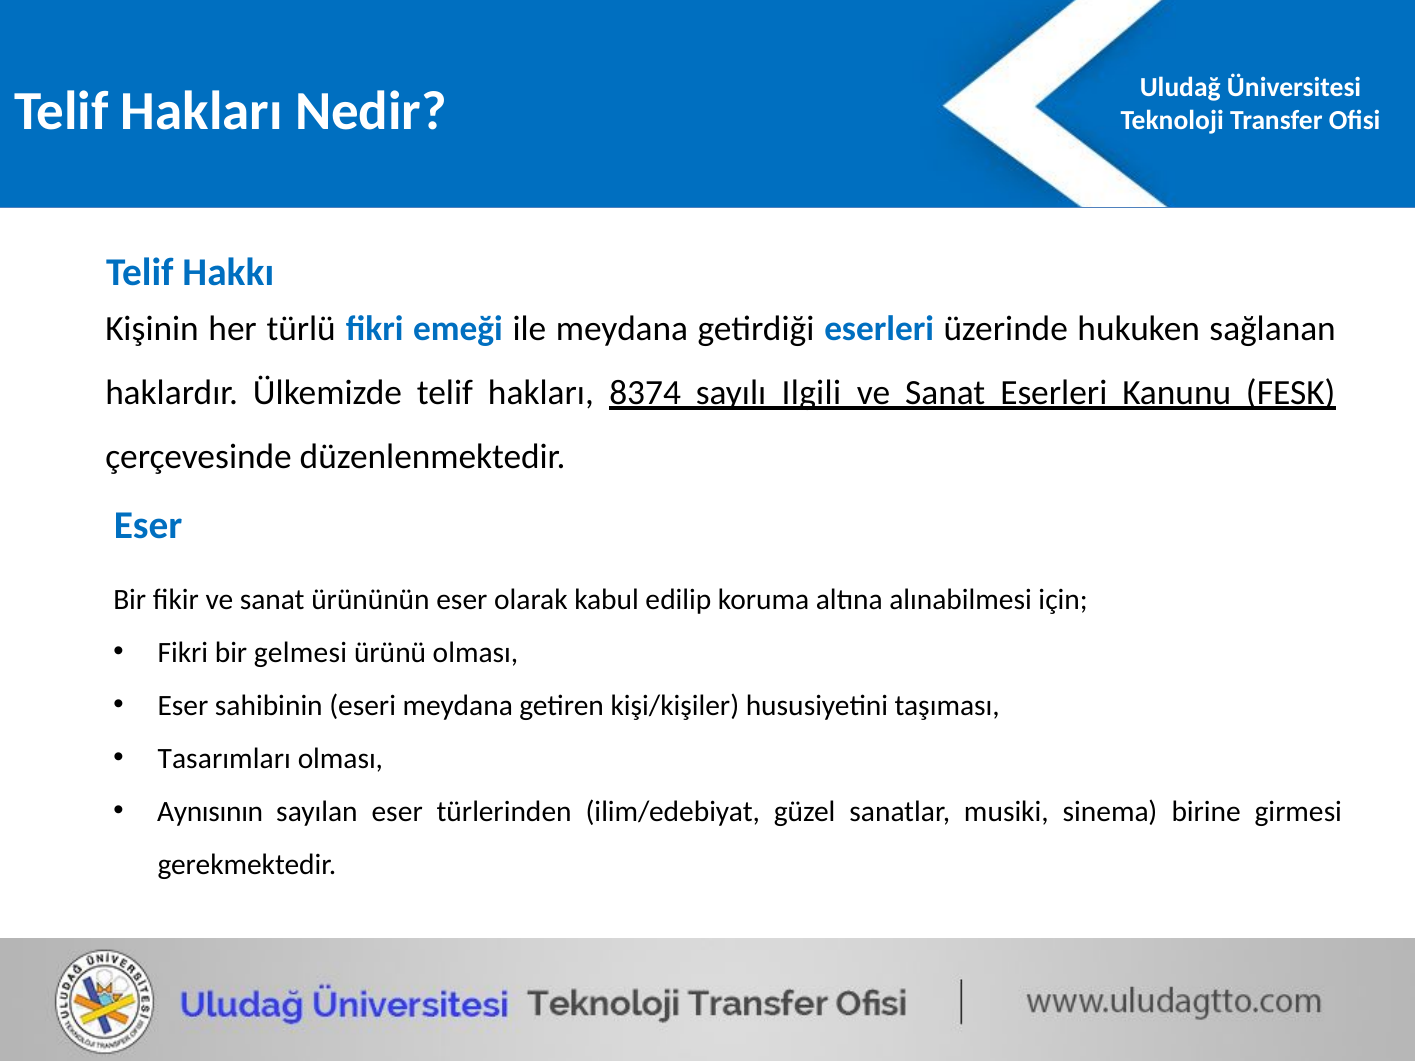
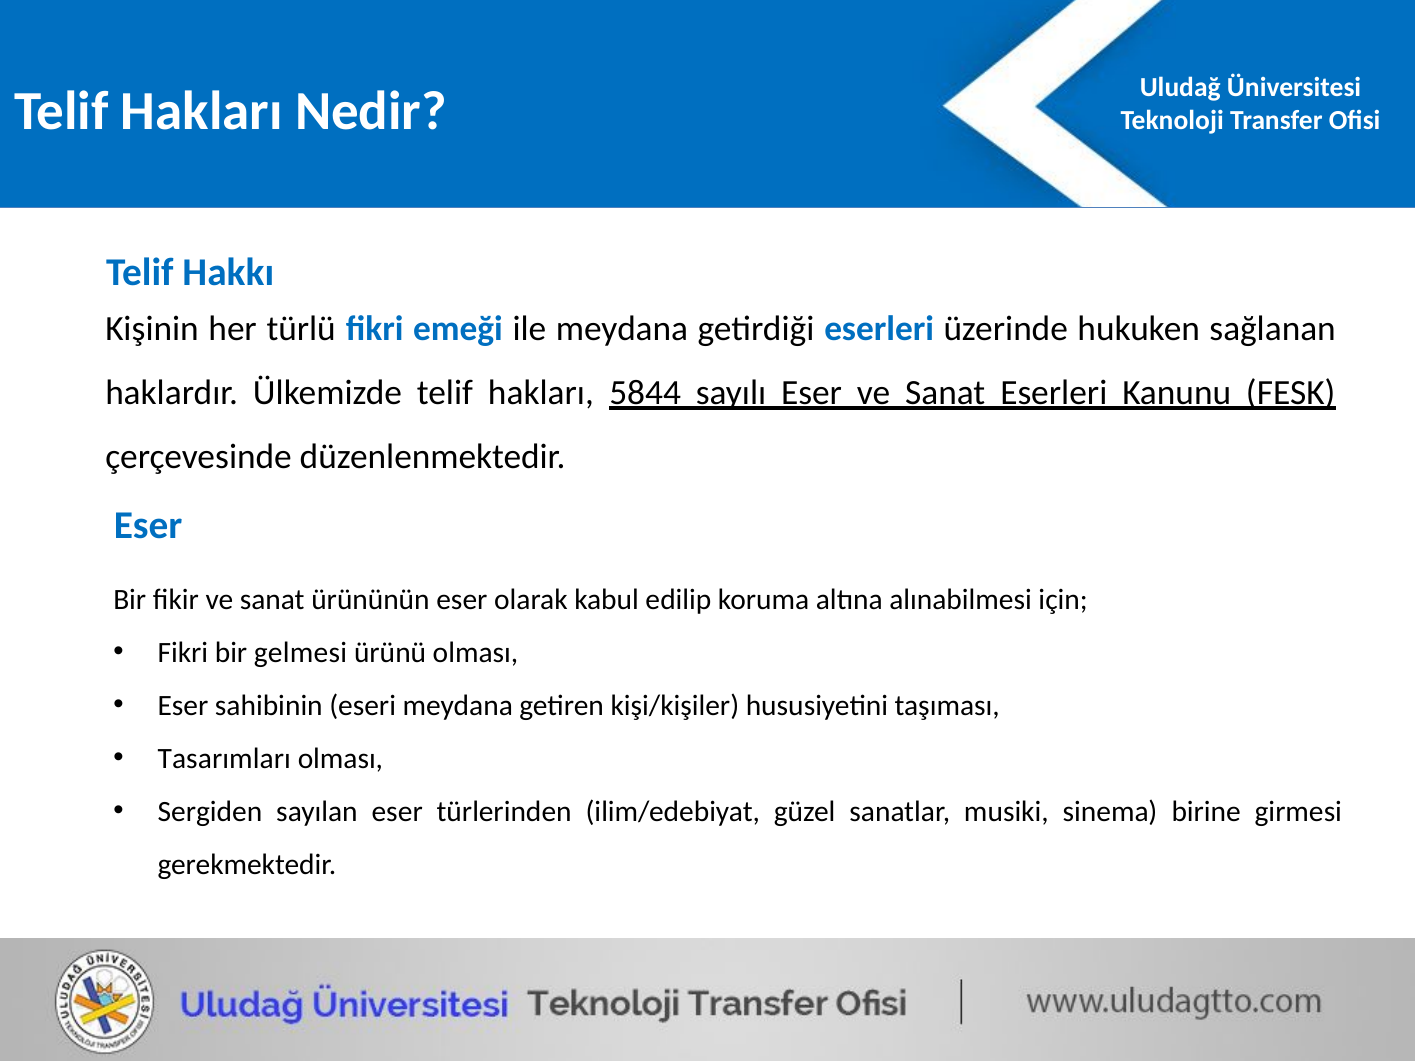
8374: 8374 -> 5844 (645, 393)
sayılı Ilgili: Ilgili -> Eser (812, 393)
Aynısının: Aynısının -> Sergiden (210, 812)
